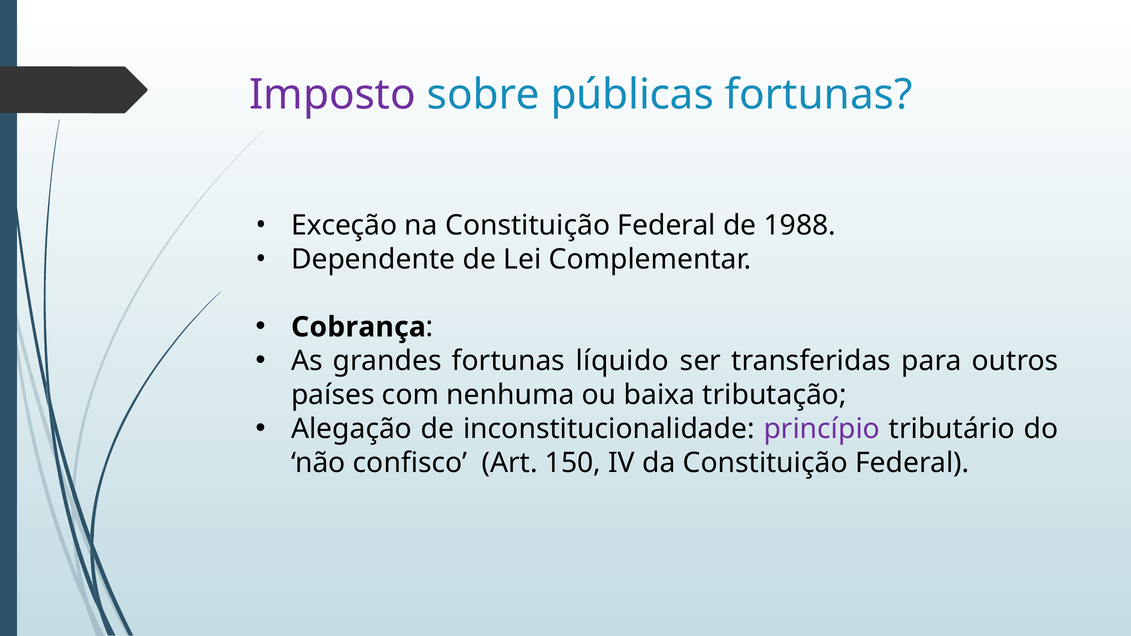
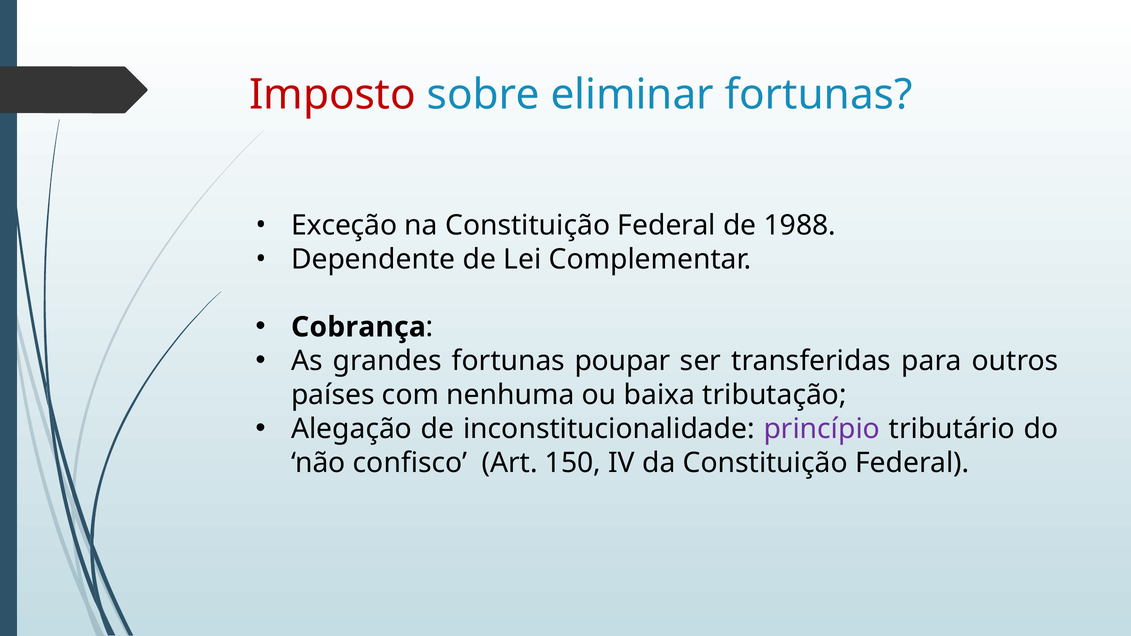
Imposto colour: purple -> red (332, 95)
públicas: públicas -> eliminar (632, 95)
líquido: líquido -> poupar (623, 361)
